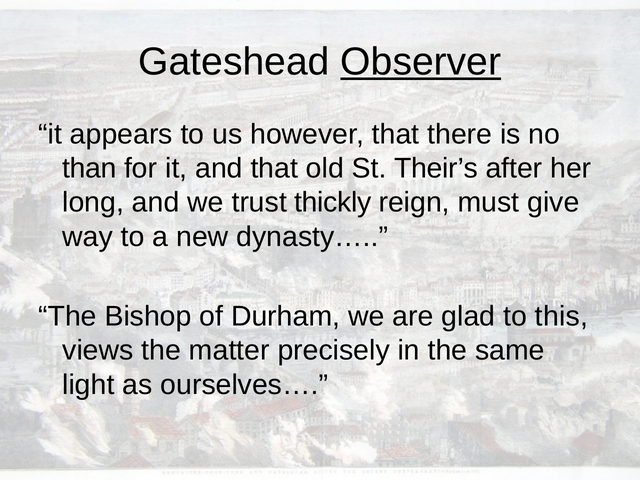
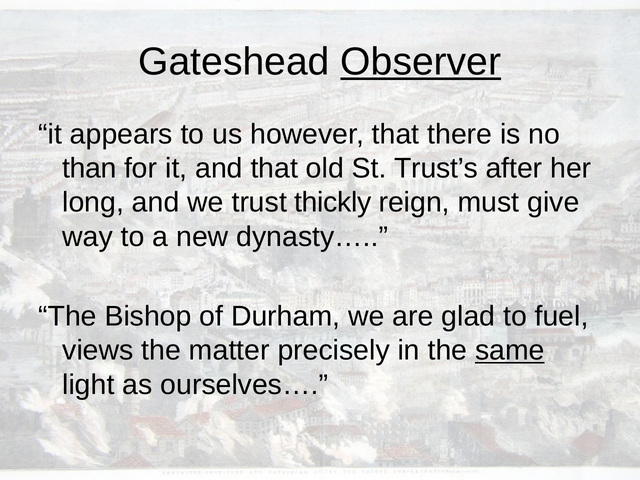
Their’s: Their’s -> Trust’s (436, 168)
this: this -> fuel (562, 316)
same underline: none -> present (510, 350)
